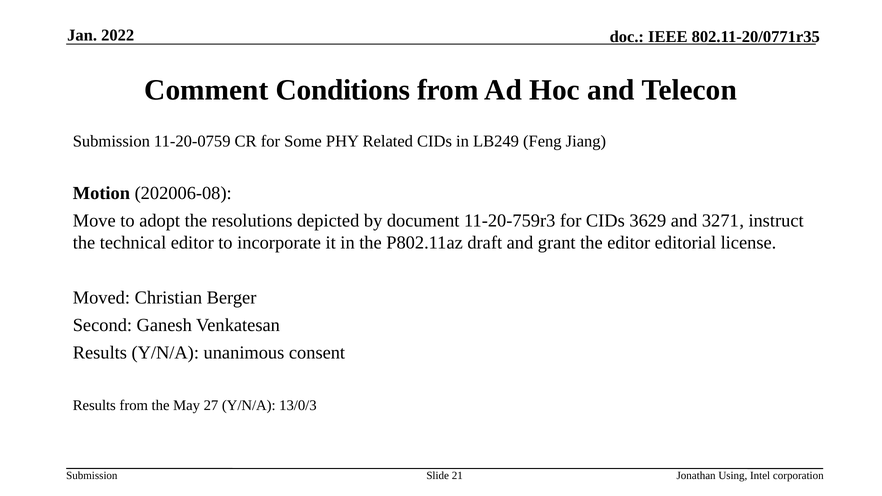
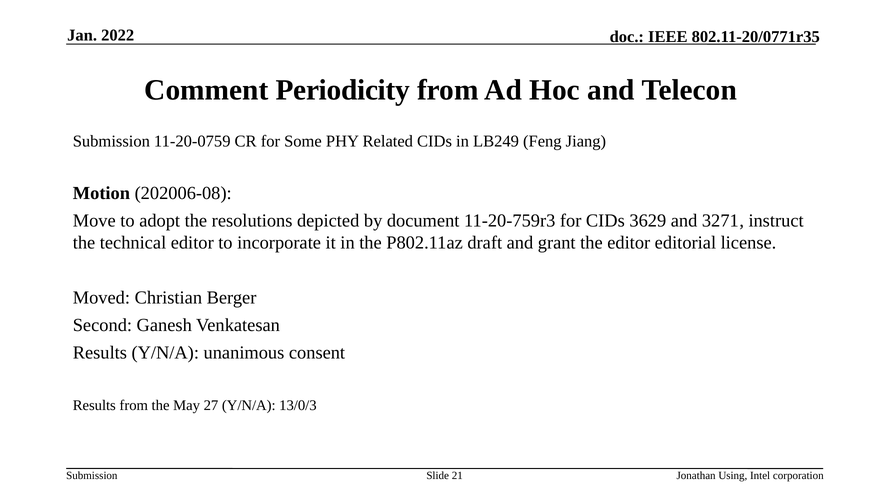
Conditions: Conditions -> Periodicity (343, 90)
